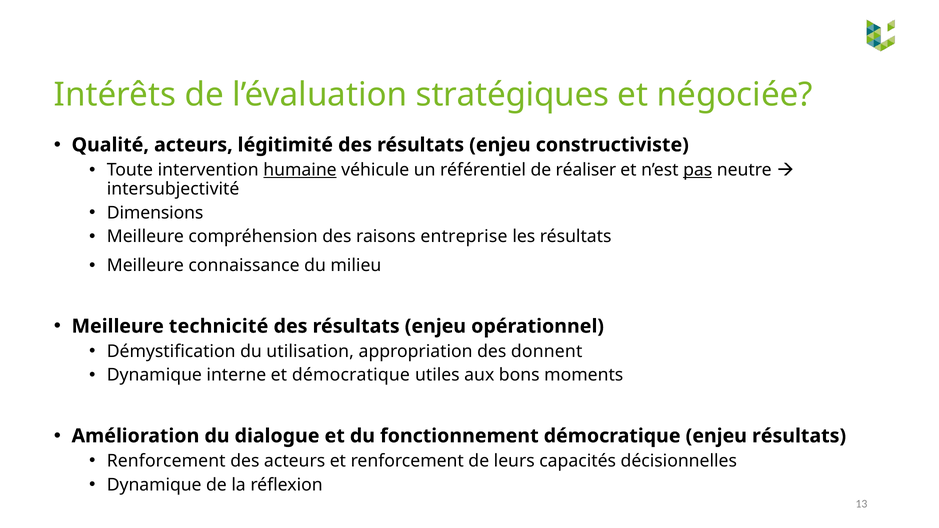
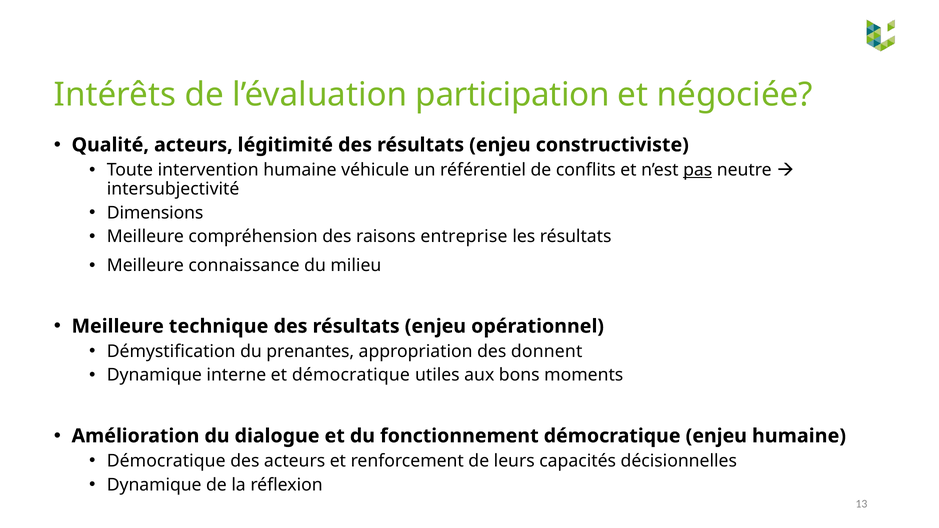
stratégiques: stratégiques -> participation (513, 95)
humaine underline: present -> none (300, 170)
réaliser: réaliser -> conflits (586, 170)
technicité: technicité -> technique (219, 326)
utilisation: utilisation -> prenantes (310, 351)
enjeu résultats: résultats -> humaine (799, 436)
Renforcement: Renforcement -> Démocratique (166, 461)
